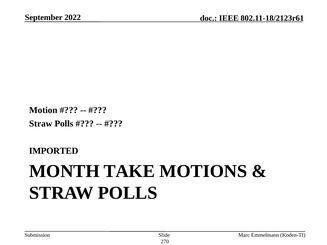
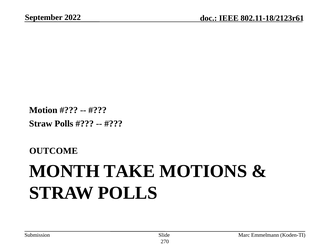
IMPORTED: IMPORTED -> OUTCOME (54, 151)
